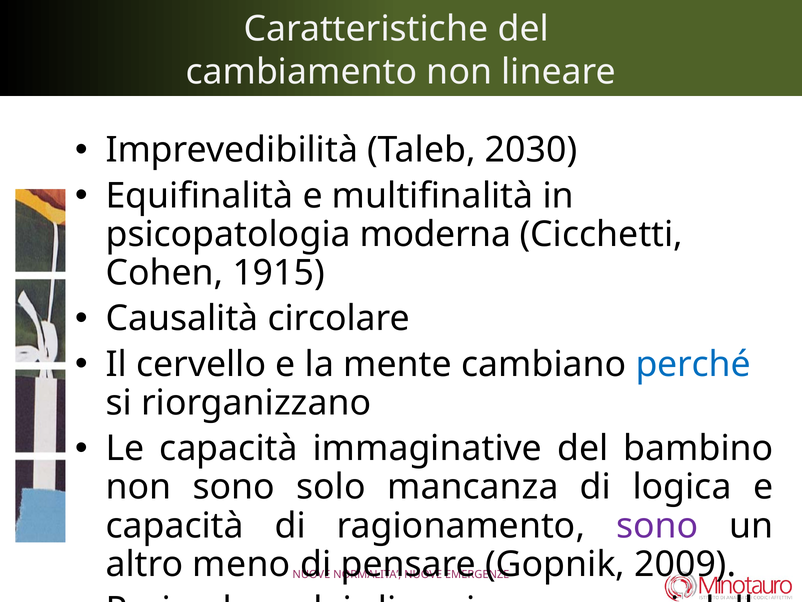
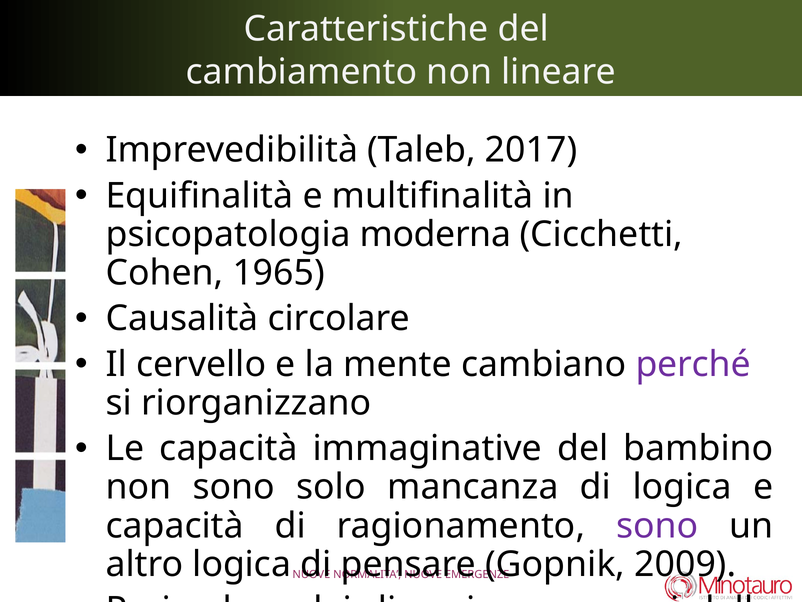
2030: 2030 -> 2017 (531, 150)
1915: 1915 -> 1965 (279, 273)
perché colour: blue -> purple (693, 364)
altro meno: meno -> logica (242, 564)
